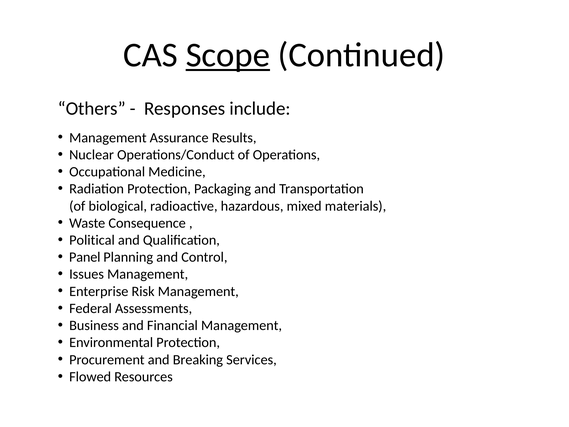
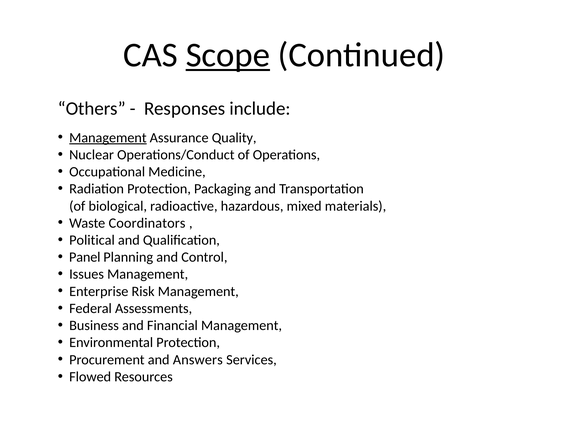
Management underline: none -> present (108, 138)
Results: Results -> Quality (234, 138)
Consequence: Consequence -> Coordinators (147, 223)
Breaking: Breaking -> Answers (198, 359)
